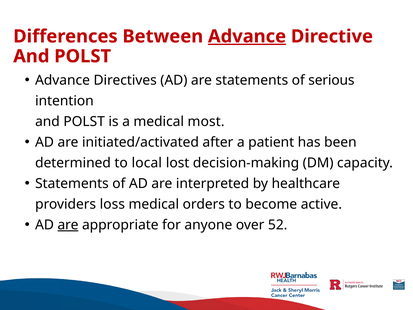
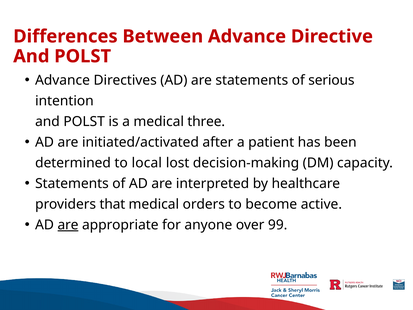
Advance underline: present -> none (247, 36)
most: most -> three (206, 122)
loss: loss -> that (112, 204)
52: 52 -> 99 (278, 225)
